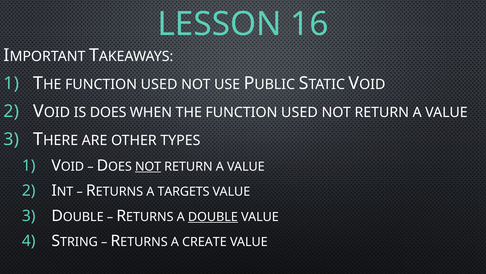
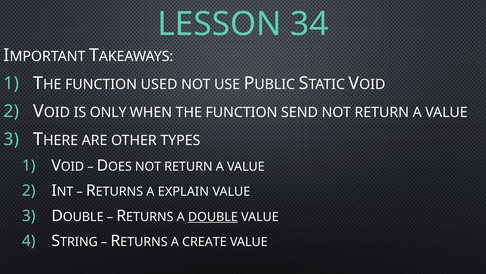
16: 16 -> 34 (309, 24)
DOES: DOES -> ONLY (108, 112)
THE FUNCTION USED: USED -> SEND (299, 112)
NOT underline: present -> none (148, 166)
TARGETS: TARGETS -> EXPLAIN (183, 191)
